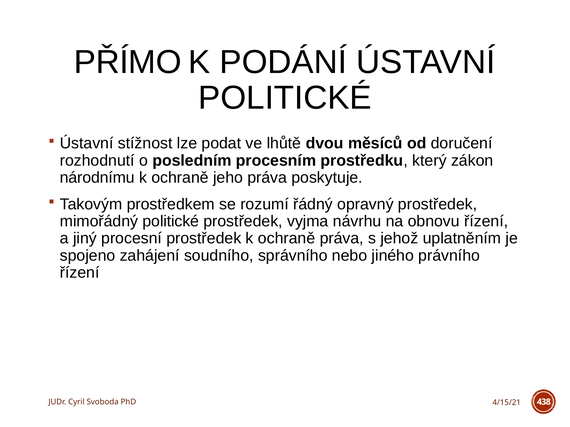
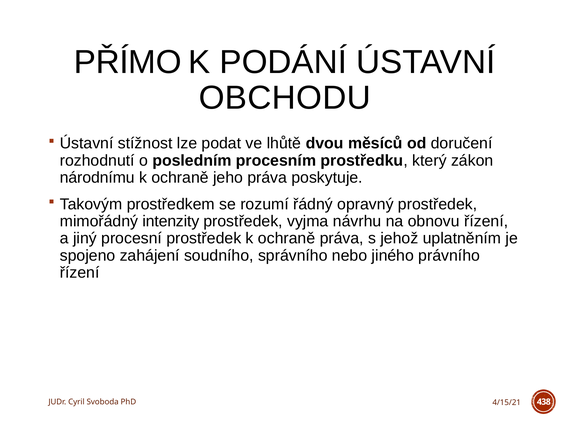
POLITICKÉ: POLITICKÉ -> OBCHODU (285, 98)
mimořádný politické: politické -> intenzity (171, 222)
